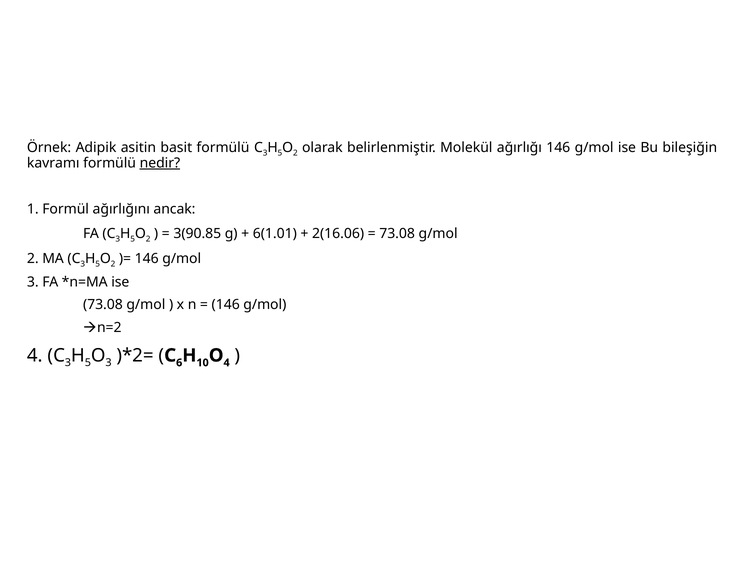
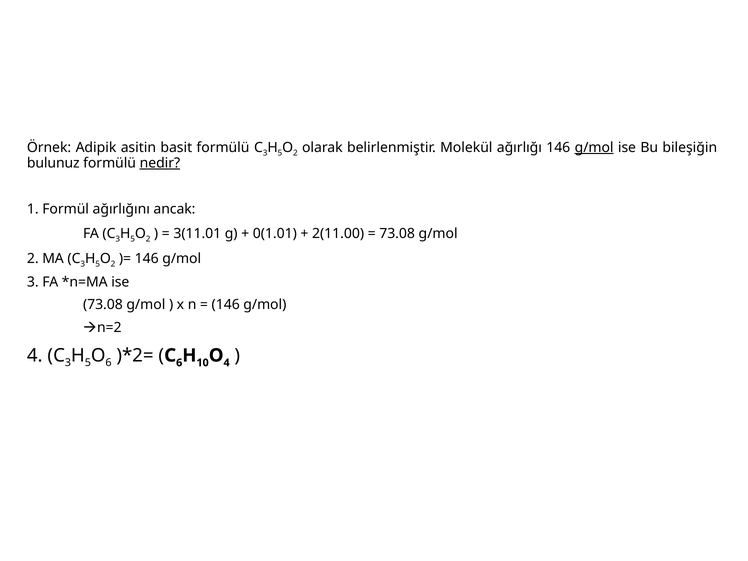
g/mol underline: none -> present (594, 147)
kavramı: kavramı -> bulunuz (53, 163)
3(90.85: 3(90.85 -> 3(11.01 (197, 233)
6(1.01: 6(1.01 -> 0(1.01 (275, 233)
2(16.06: 2(16.06 -> 2(11.00 (338, 233)
3: 3 -> 6 (109, 363)
